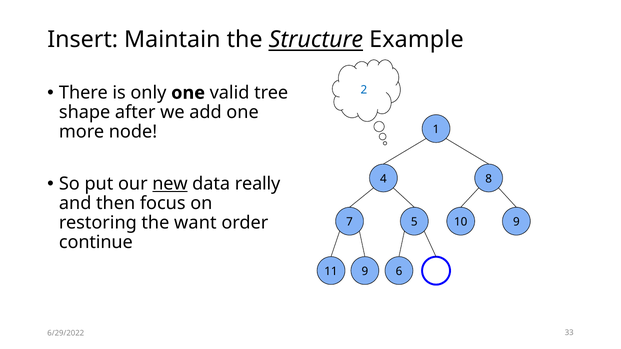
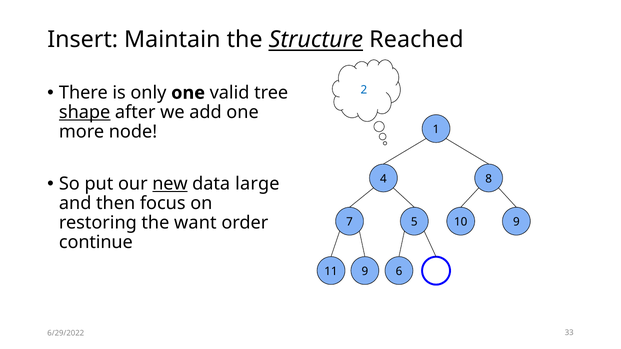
Example: Example -> Reached (416, 40)
shape underline: none -> present (85, 112)
really: really -> large (257, 184)
